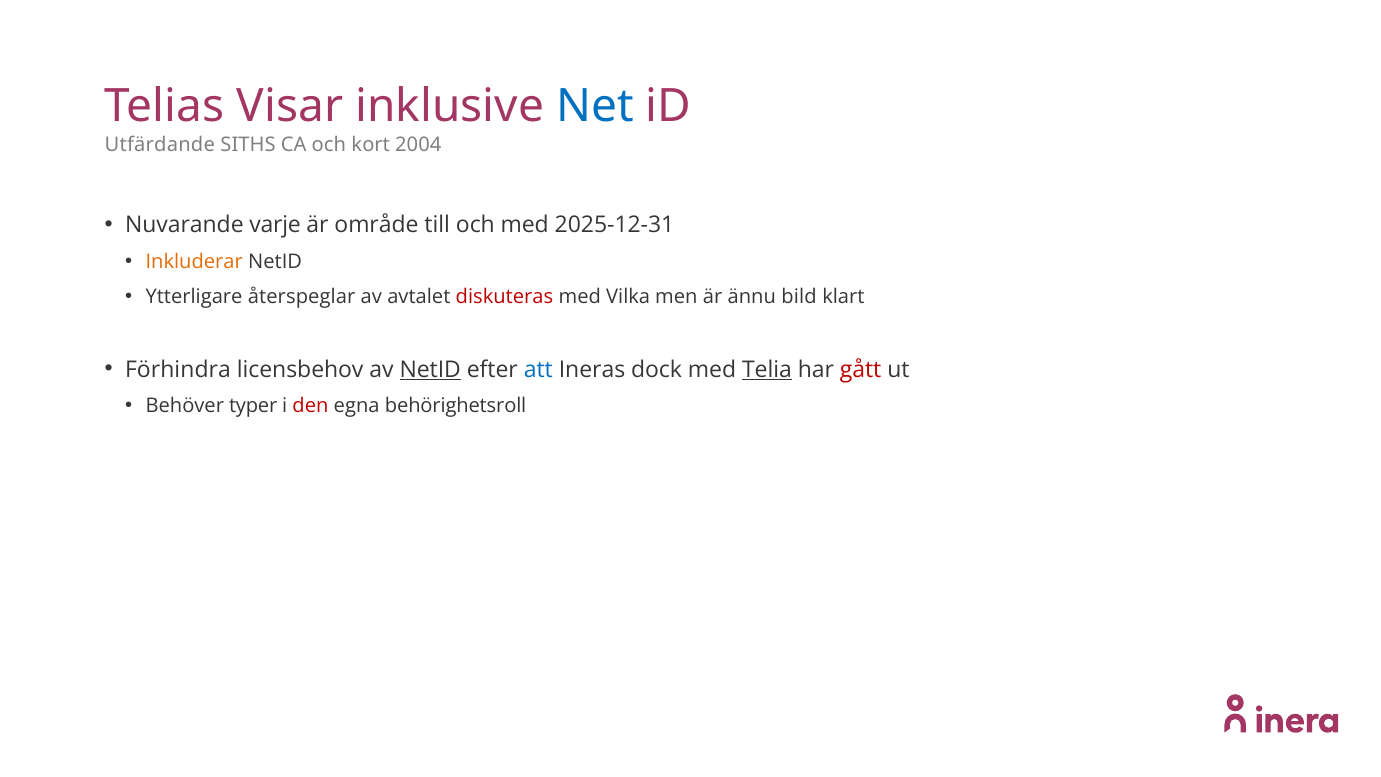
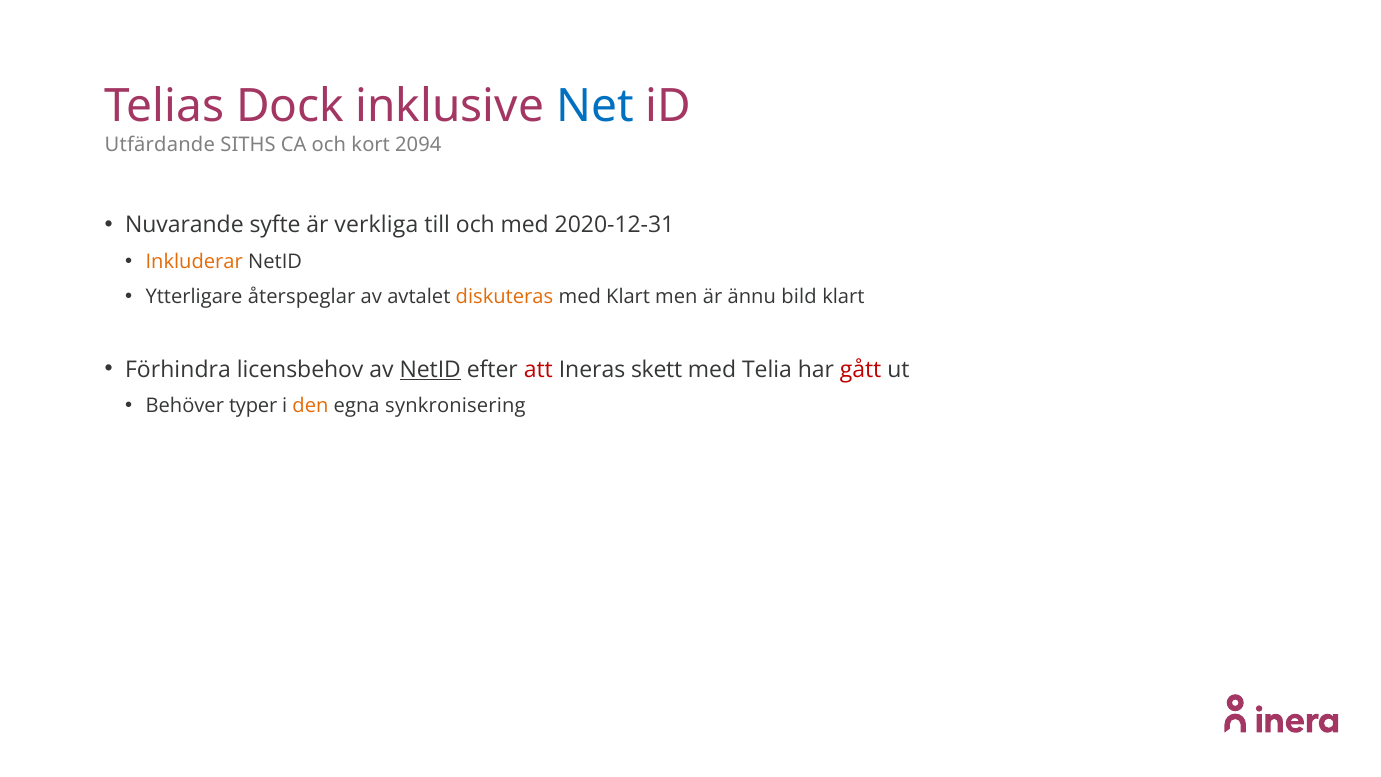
Visar: Visar -> Dock (290, 107)
2004: 2004 -> 2094 (418, 145)
varje: varje -> syfte (275, 225)
område: område -> verkliga (376, 225)
2025-12-31: 2025-12-31 -> 2020-12-31 (615, 225)
diskuteras colour: red -> orange (504, 297)
med Vilka: Vilka -> Klart (628, 297)
att colour: blue -> red (538, 369)
dock: dock -> skett (657, 369)
Telia underline: present -> none (767, 369)
den colour: red -> orange (310, 406)
behörighetsroll: behörighetsroll -> synkronisering (455, 406)
